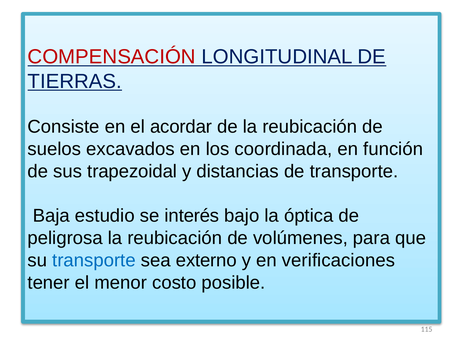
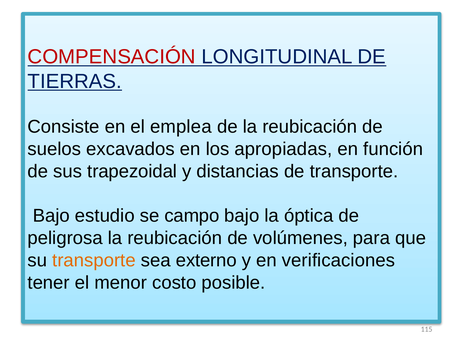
acordar: acordar -> emplea (181, 127)
coordinada: coordinada -> apropiadas (283, 149)
Baja: Baja -> Bajo (51, 216)
interés: interés -> campo (192, 216)
transporte colour: blue -> orange (94, 260)
